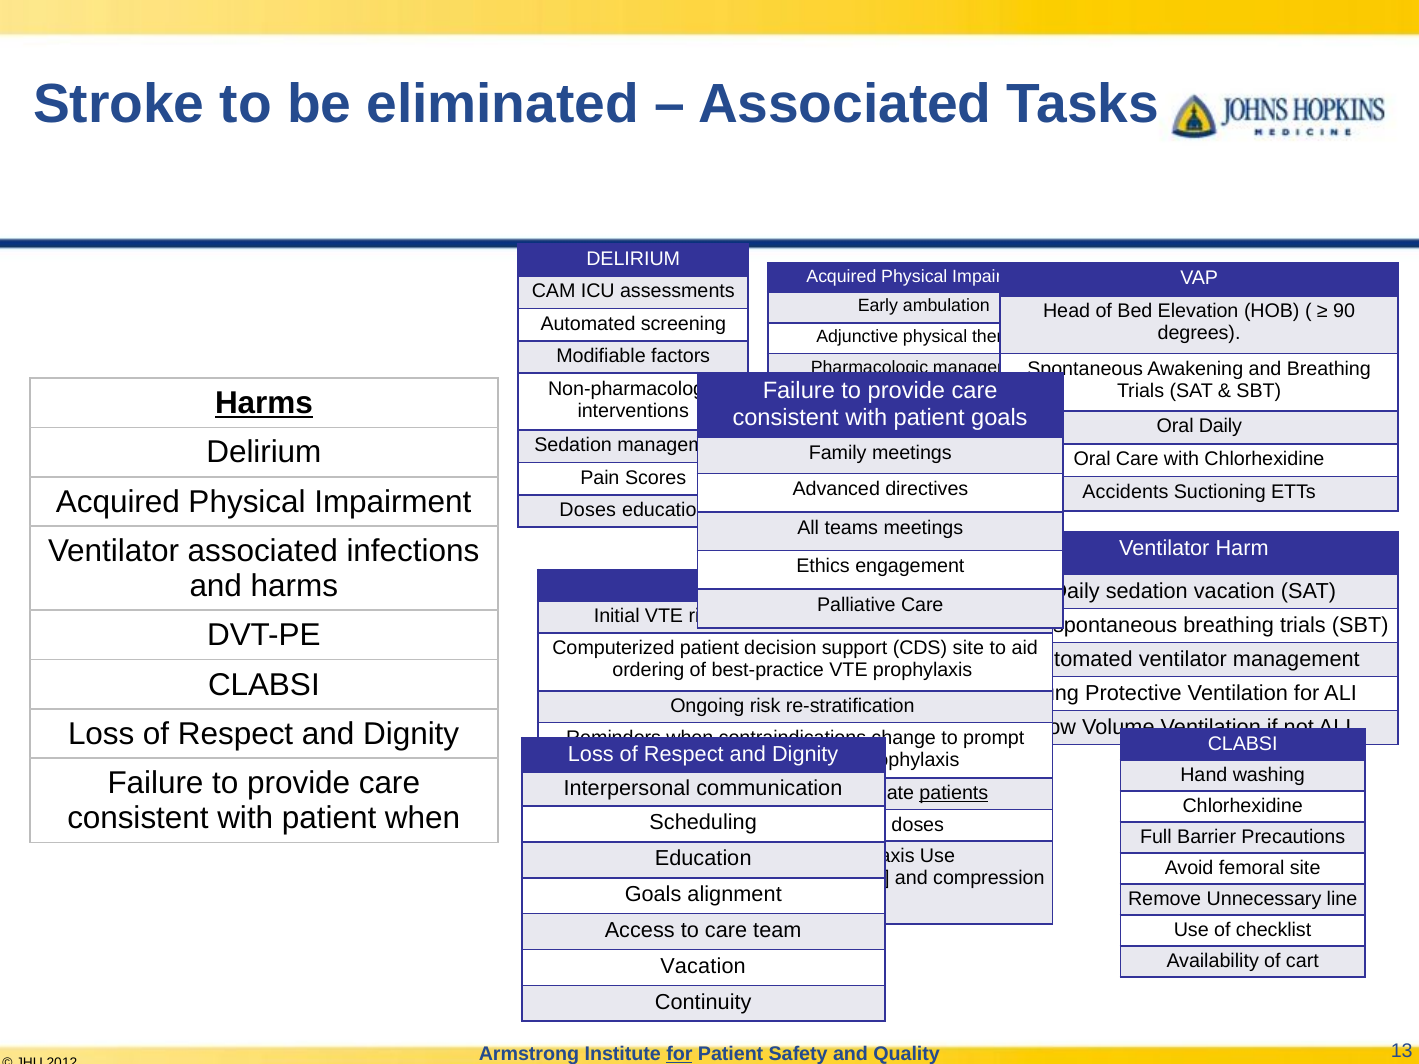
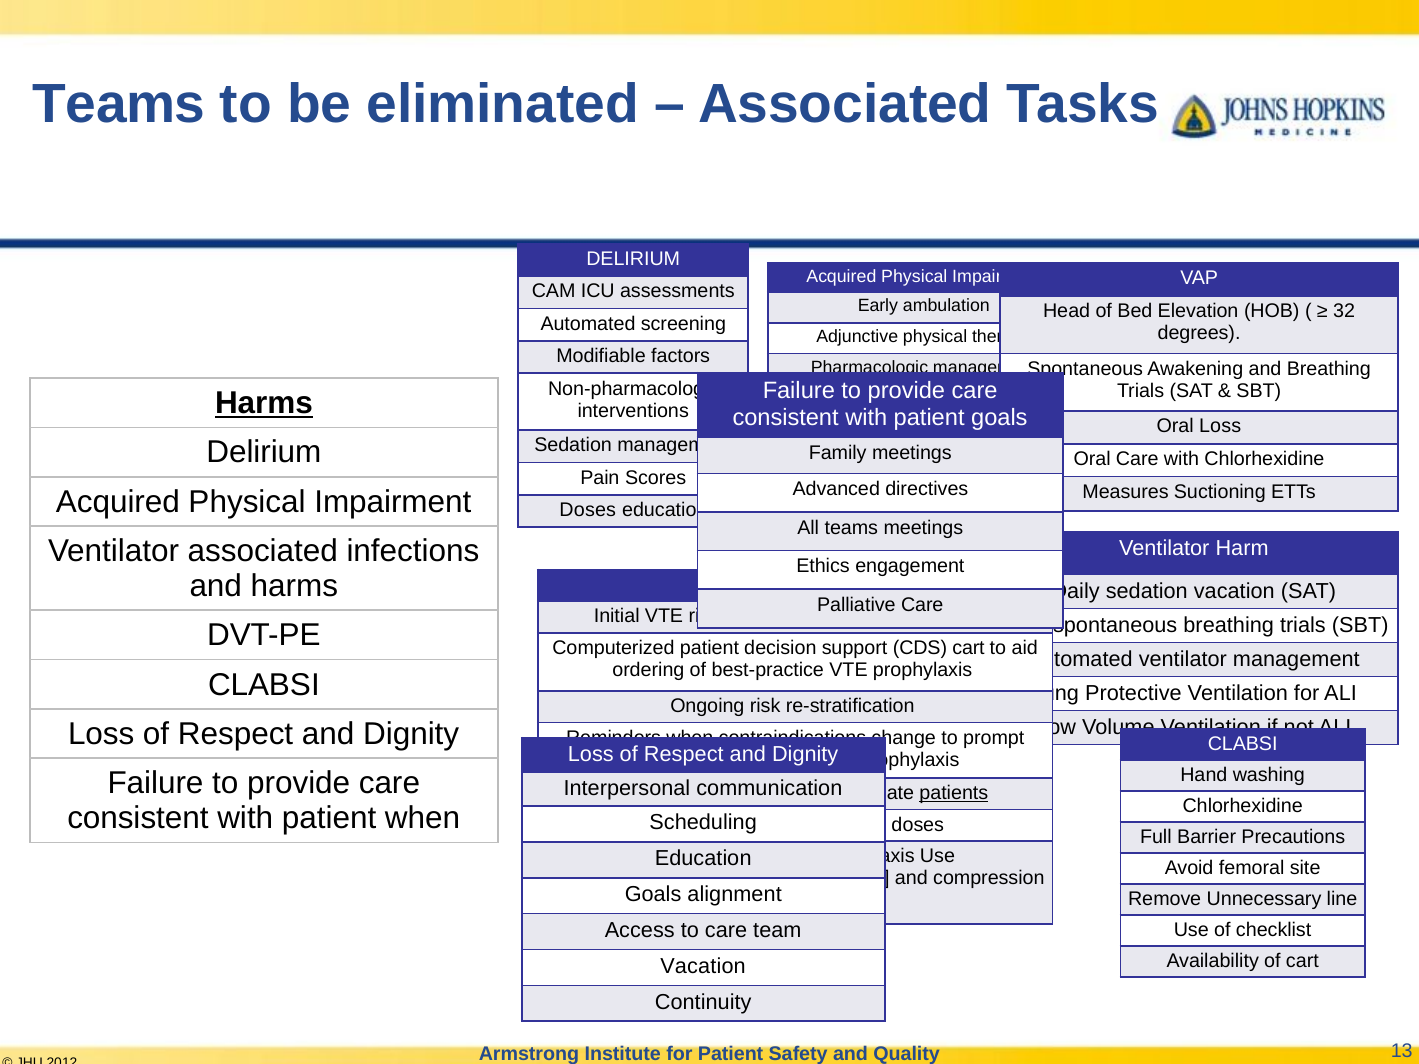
Stroke: Stroke -> Teams (119, 105)
90: 90 -> 32 (1344, 311)
Oral Daily: Daily -> Loss (1220, 426)
Accidents: Accidents -> Measures (1126, 492)
CDS site: site -> cart (969, 648)
for underline: present -> none (679, 1055)
